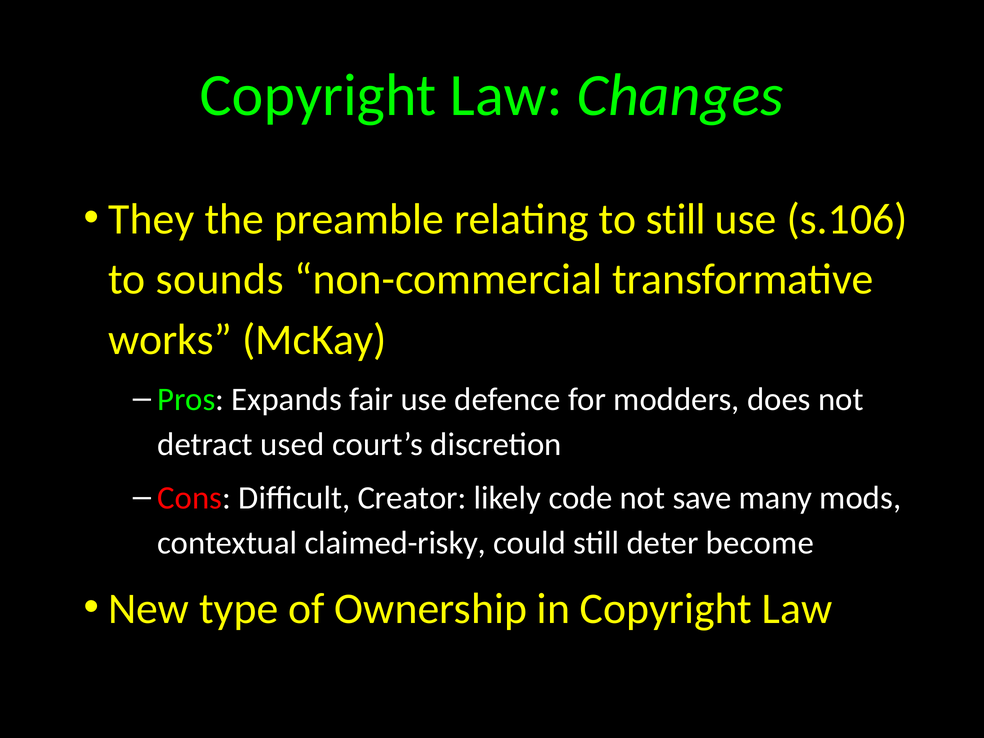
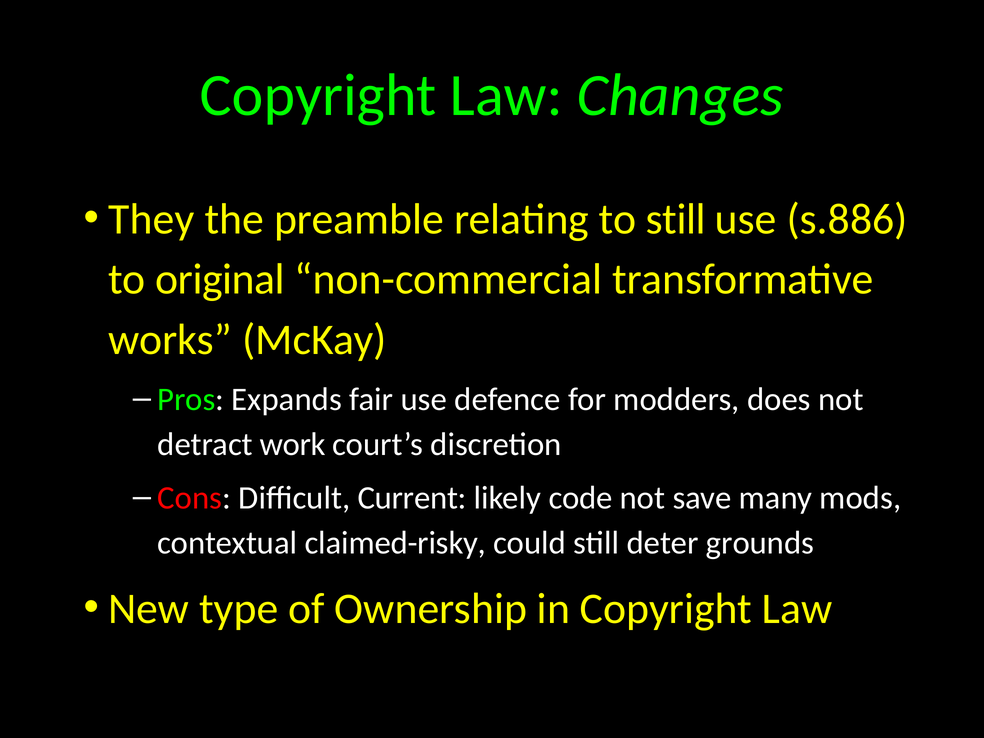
s.106: s.106 -> s.886 (847, 219)
sounds: sounds -> original (220, 280)
used: used -> work (293, 444)
Creator: Creator -> Current (412, 498)
become: become -> grounds (760, 543)
